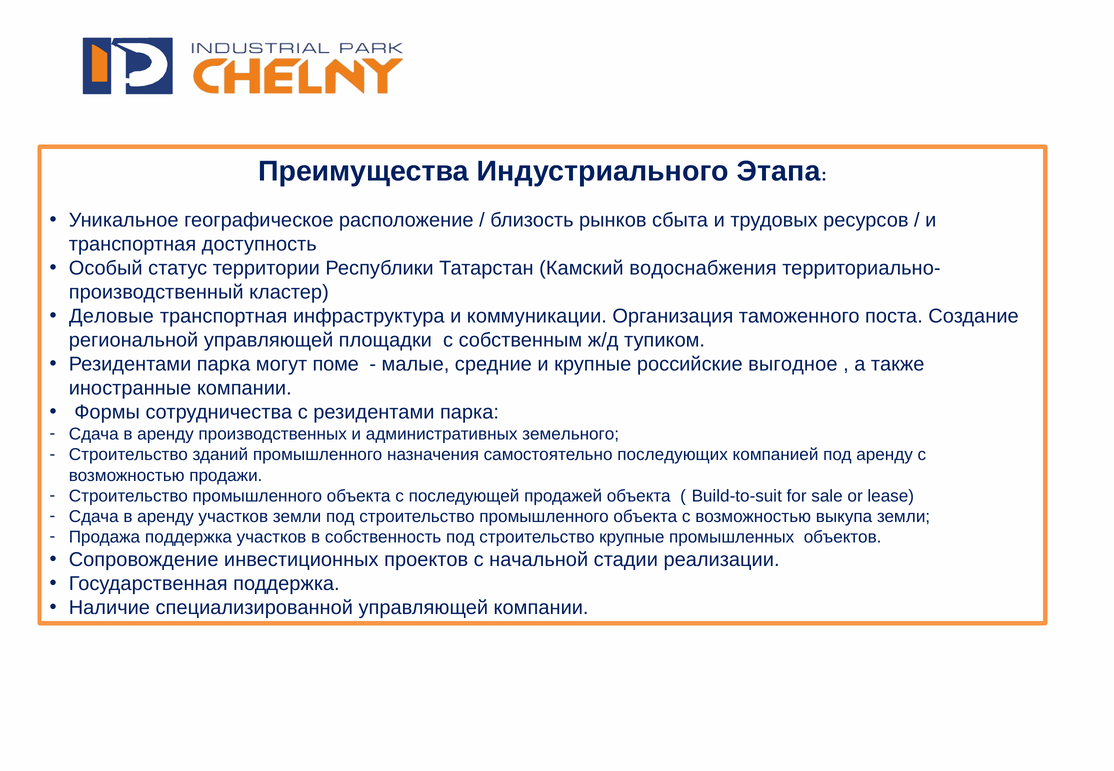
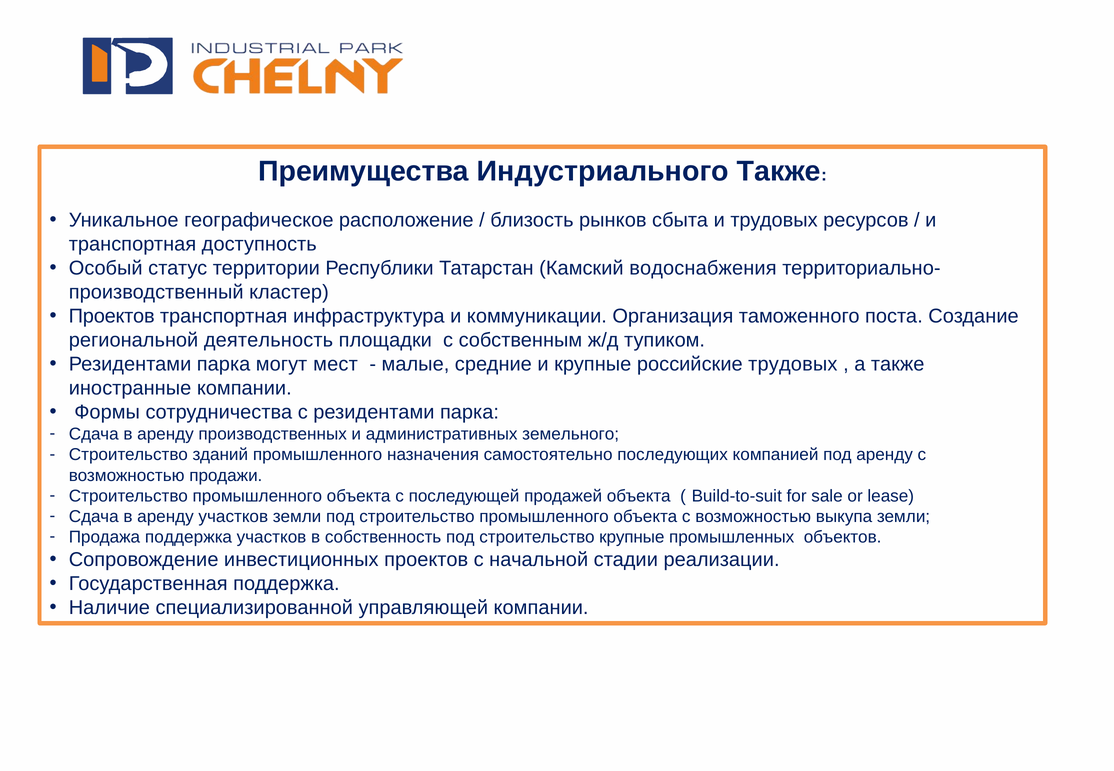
Индустриального Этапа: Этапа -> Также (779, 171)
Деловые: Деловые -> Проектов (112, 316)
региональной управляющей: управляющей -> деятельность (269, 340)
поме: поме -> мест (335, 364)
российские выгодное: выгодное -> трудовых (793, 364)
